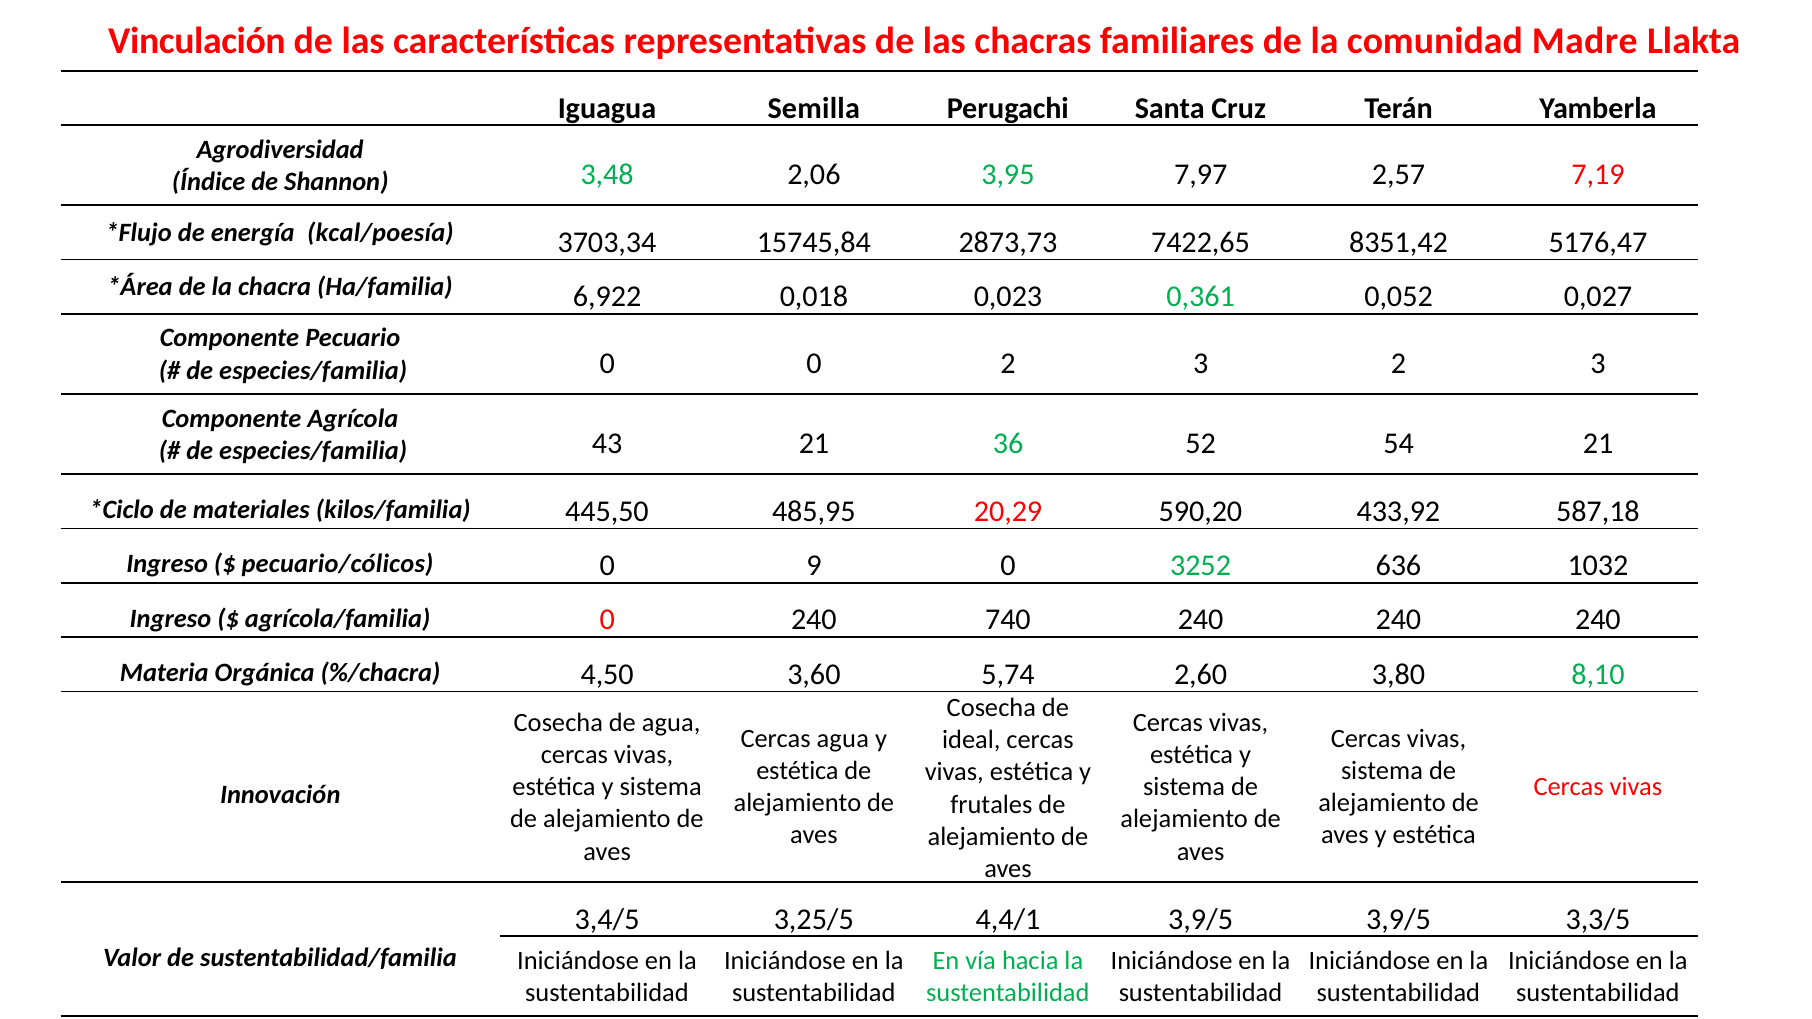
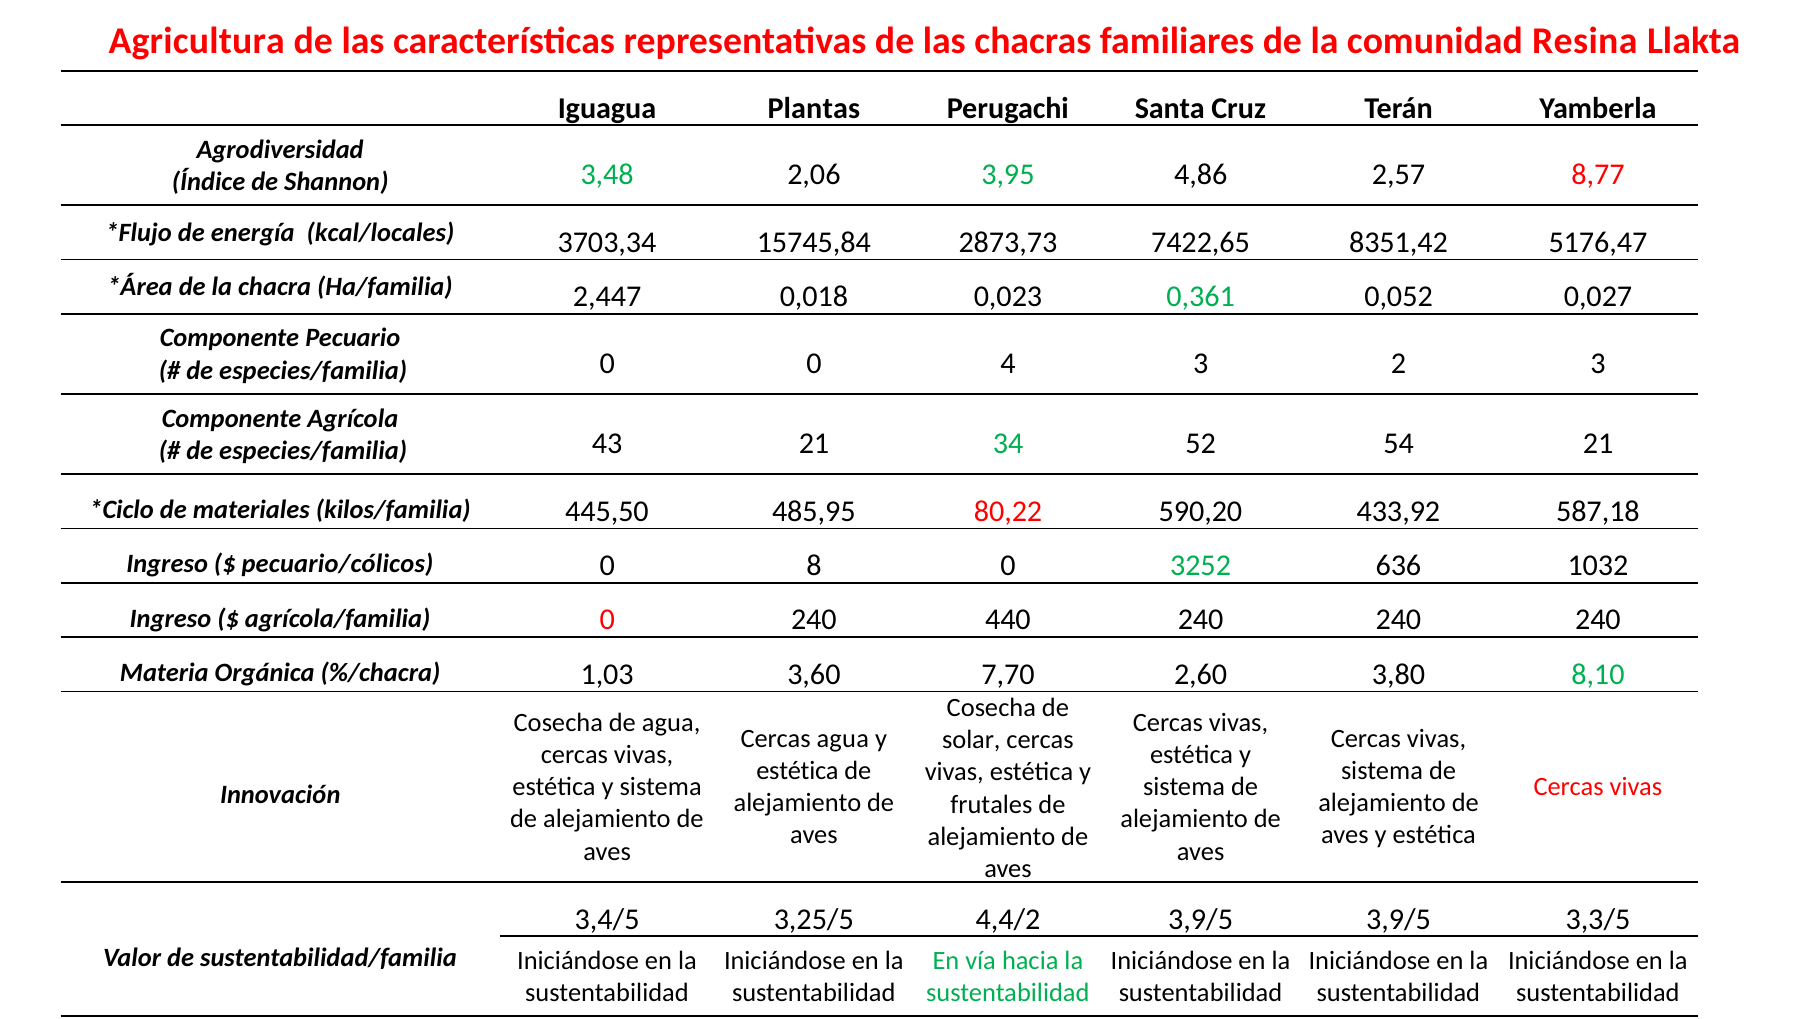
Vinculación: Vinculación -> Agricultura (197, 41)
Madre: Madre -> Resina (1585, 41)
Semilla: Semilla -> Plantas (814, 108)
7,97: 7,97 -> 4,86 (1201, 175)
7,19: 7,19 -> 8,77 (1598, 175)
kcal/poesía: kcal/poesía -> kcal/locales (380, 233)
6,922: 6,922 -> 2,447 (607, 297)
0 2: 2 -> 4 (1008, 364)
36: 36 -> 34 (1008, 444)
20,29: 20,29 -> 80,22 (1008, 511)
9: 9 -> 8 (814, 566)
740: 740 -> 440 (1008, 620)
4,50: 4,50 -> 1,03 (607, 675)
5,74: 5,74 -> 7,70 (1008, 675)
ideal: ideal -> solar (971, 740)
4,4/1: 4,4/1 -> 4,4/2 (1008, 919)
